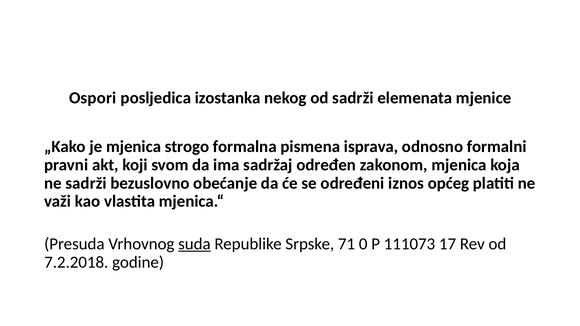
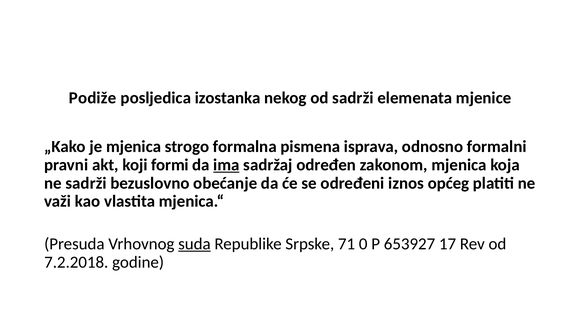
Ospori: Ospori -> Podiže (93, 98)
svom: svom -> formi (170, 165)
ima underline: none -> present (226, 165)
111073: 111073 -> 653927 (410, 244)
